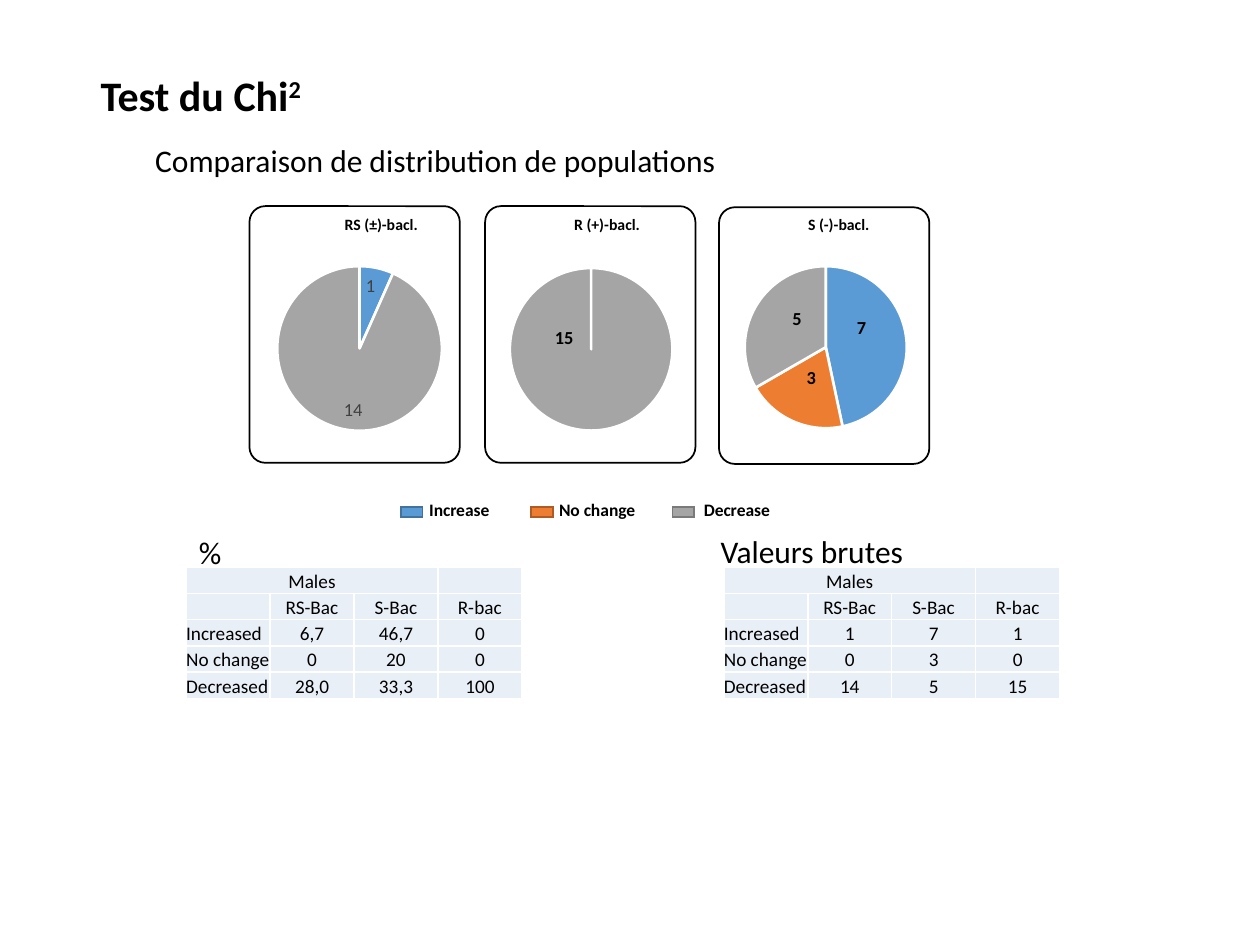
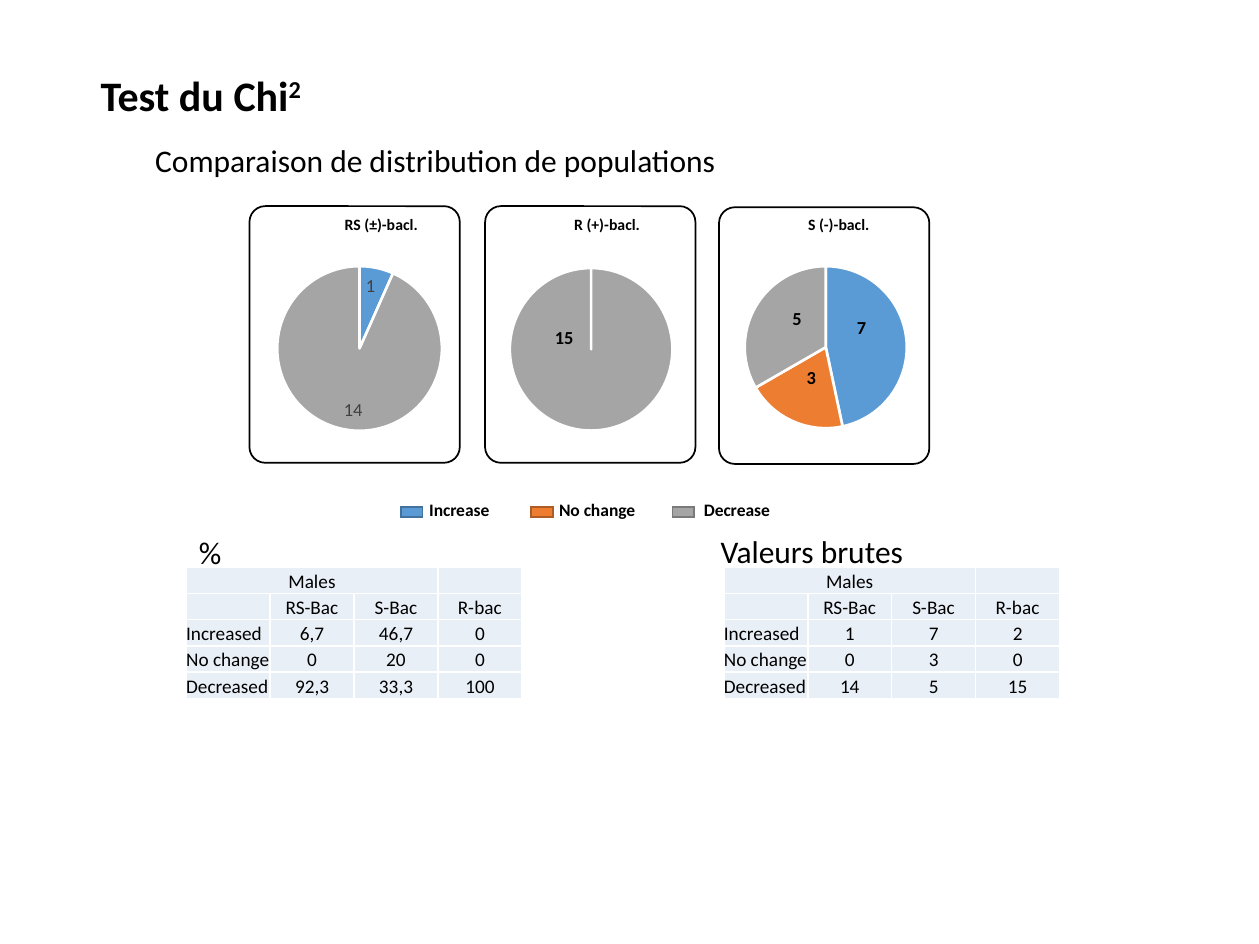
7 1: 1 -> 2 (1018, 635)
28,0: 28,0 -> 92,3 (312, 687)
